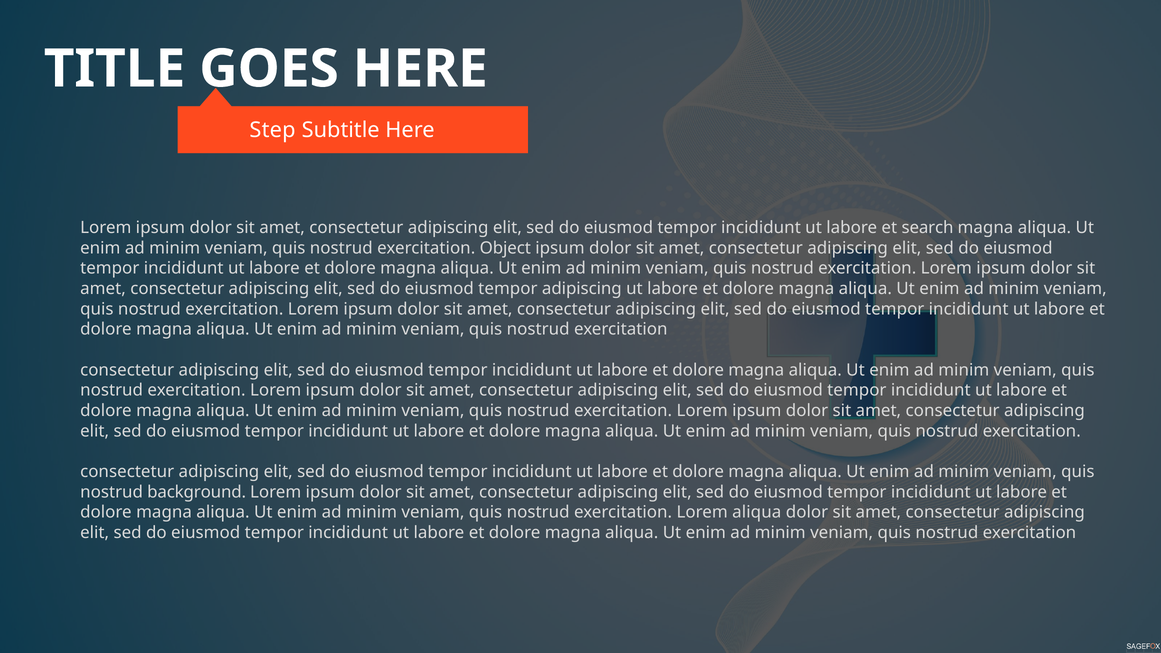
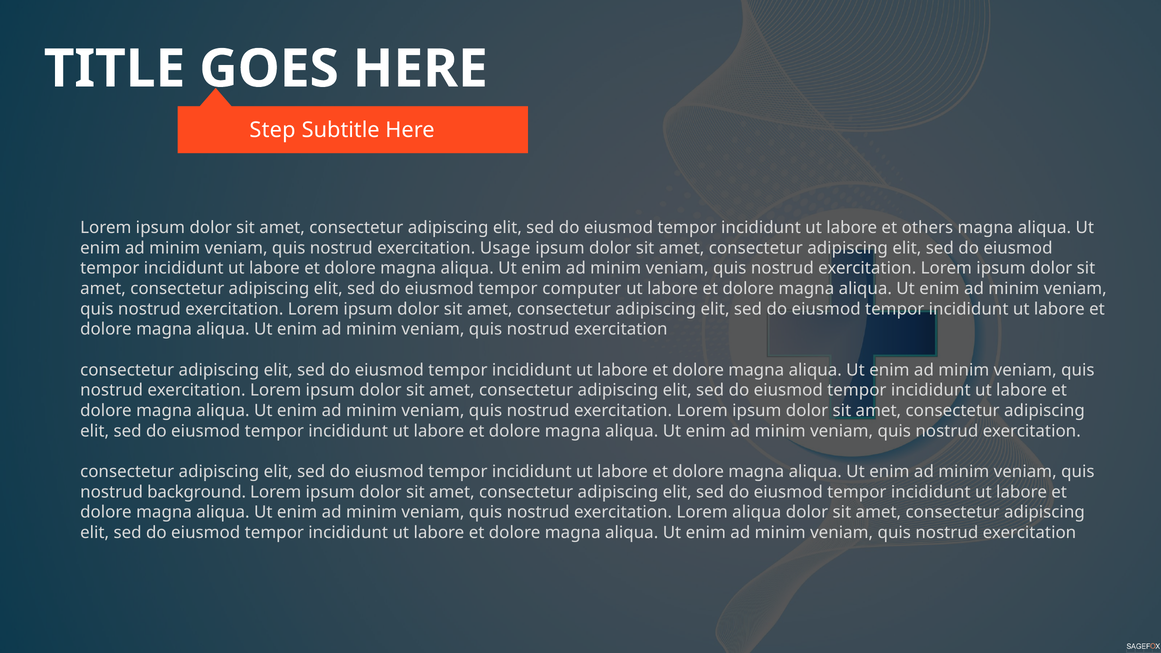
search: search -> others (927, 228)
Object: Object -> Usage (505, 248)
tempor adipiscing: adipiscing -> computer (582, 289)
